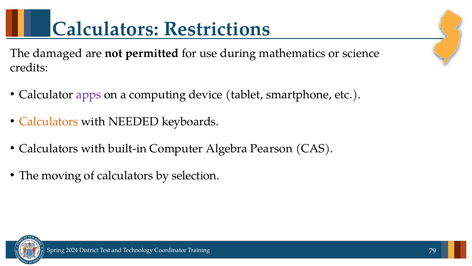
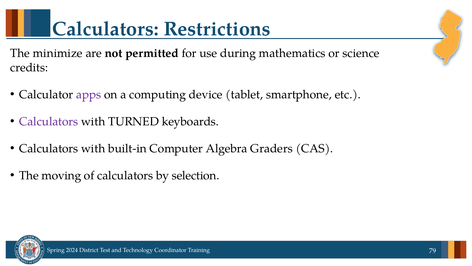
damaged: damaged -> minimize (58, 53)
Calculators colour: orange -> purple (49, 121)
NEEDED: NEEDED -> TURNED (134, 121)
Pearson: Pearson -> Graders (272, 148)
